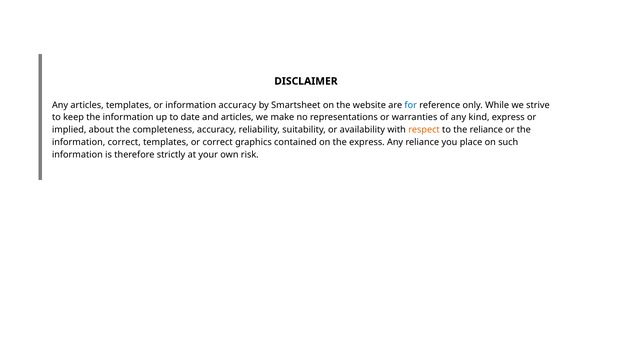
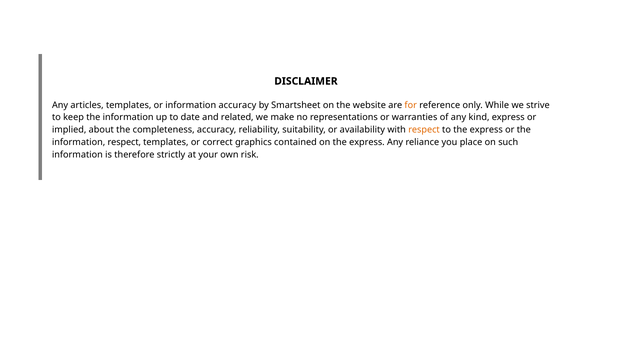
for colour: blue -> orange (411, 105)
and articles: articles -> related (237, 117)
to the reliance: reliance -> express (486, 130)
information correct: correct -> respect (124, 142)
